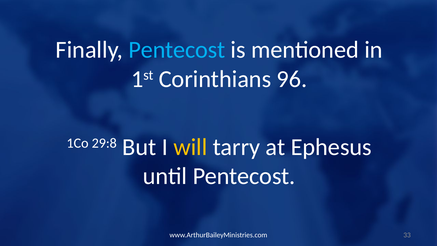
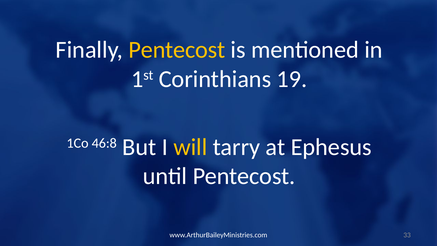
Pentecost colour: light blue -> yellow (177, 50)
96: 96 -> 19 (292, 79)
29:8: 29:8 -> 46:8 (104, 143)
